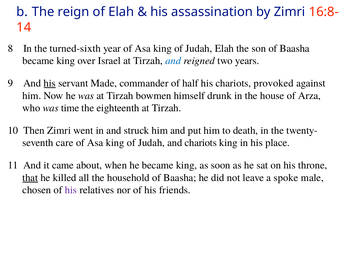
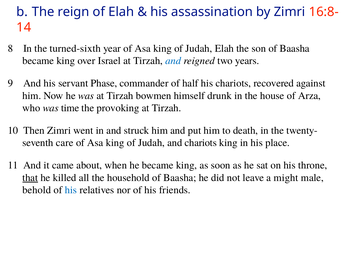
his underline: present -> none (50, 83)
Made: Made -> Phase (104, 83)
provoked: provoked -> recovered (274, 83)
eighteenth: eighteenth -> provoking (118, 108)
spoke: spoke -> might (286, 177)
chosen: chosen -> behold (37, 190)
his colour: purple -> blue (71, 190)
